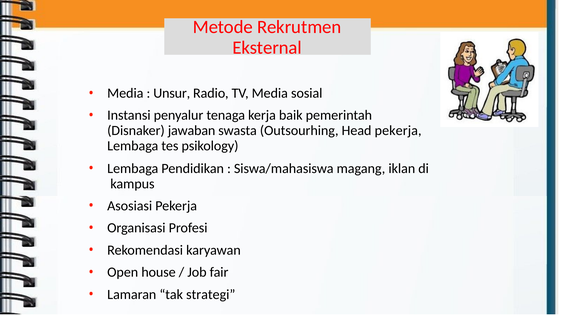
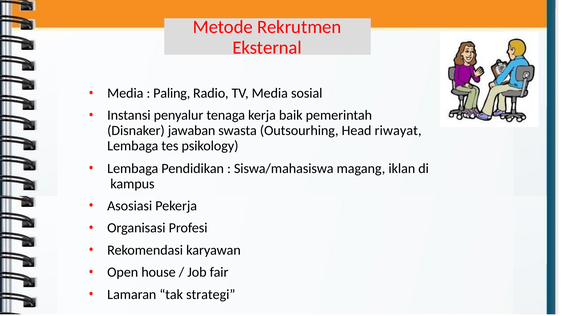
Unsur: Unsur -> Paling (172, 93)
Head pekerja: pekerja -> riwayat (398, 130)
